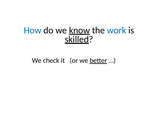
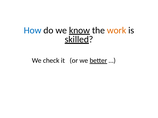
work colour: blue -> orange (117, 30)
